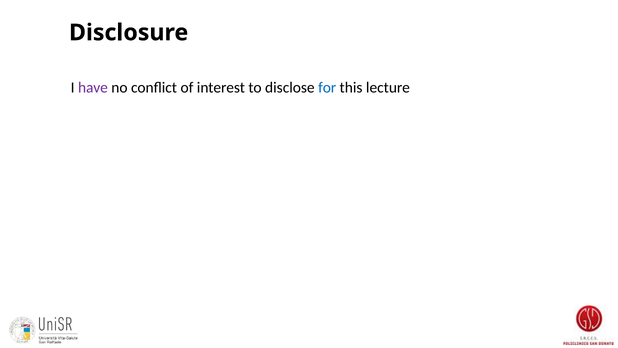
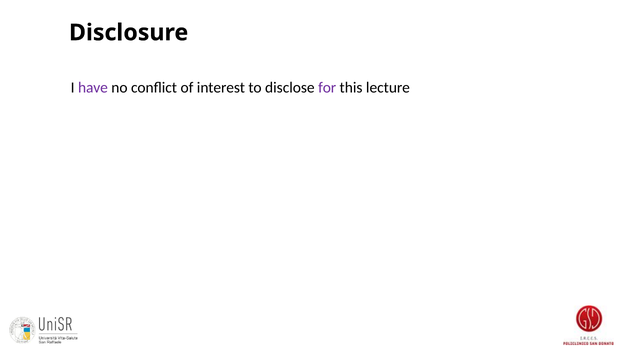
for colour: blue -> purple (327, 88)
